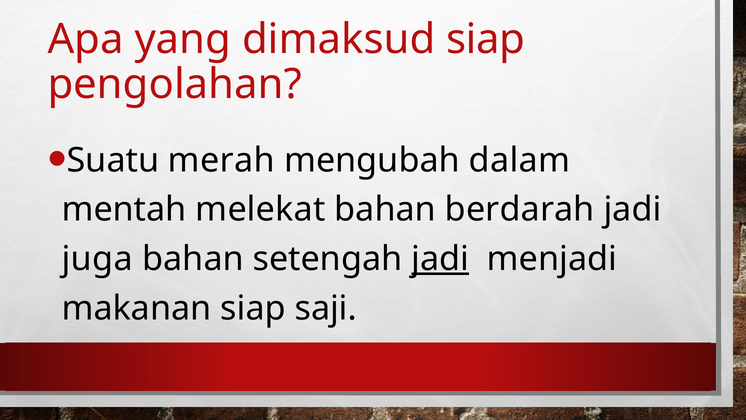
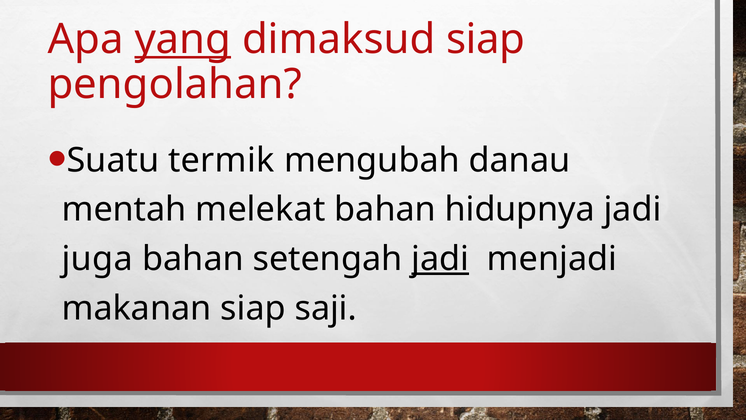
yang underline: none -> present (183, 39)
merah: merah -> termik (221, 160)
dalam: dalam -> danau (520, 160)
berdarah: berdarah -> hidupnya (520, 209)
